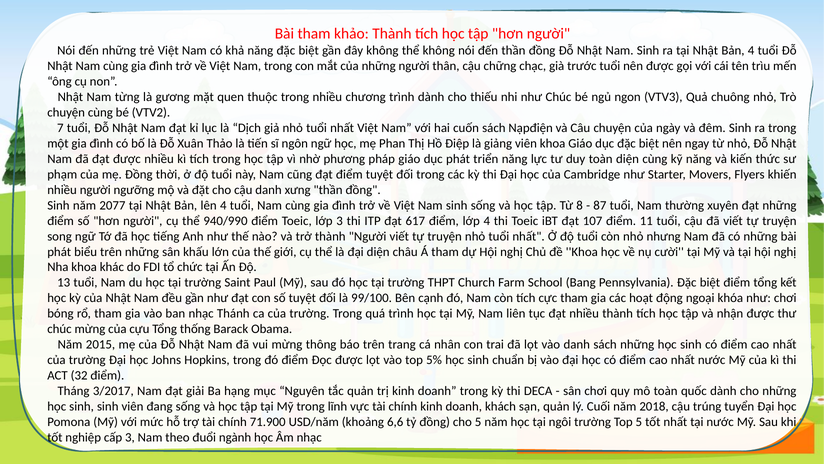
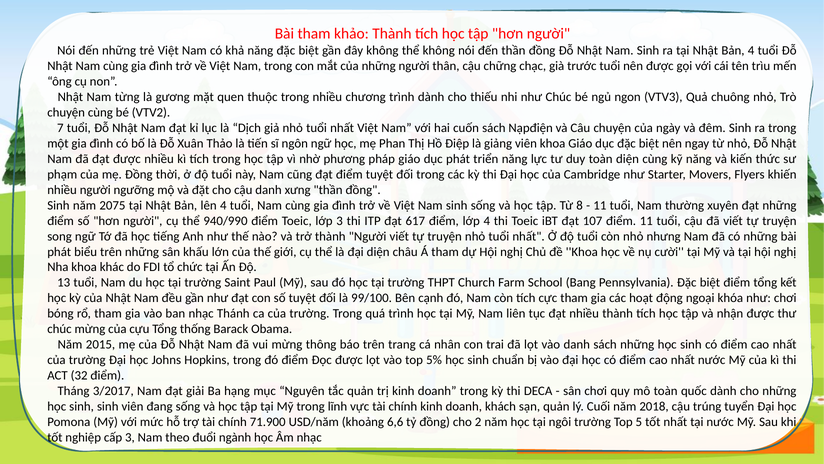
2077: 2077 -> 2075 (112, 205)
87: 87 -> 11 (600, 205)
cho 5: 5 -> 2 (478, 421)
